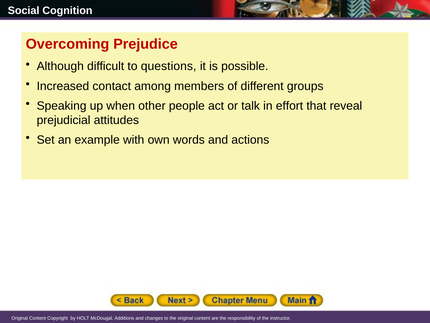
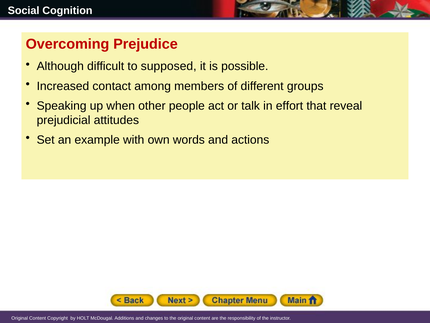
questions: questions -> supposed (169, 66)
